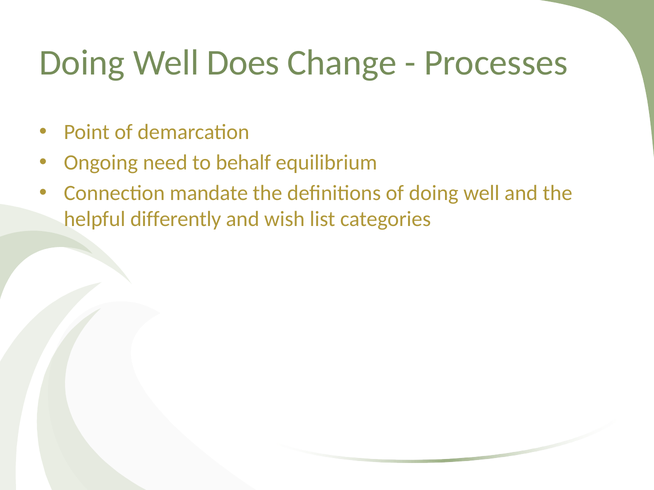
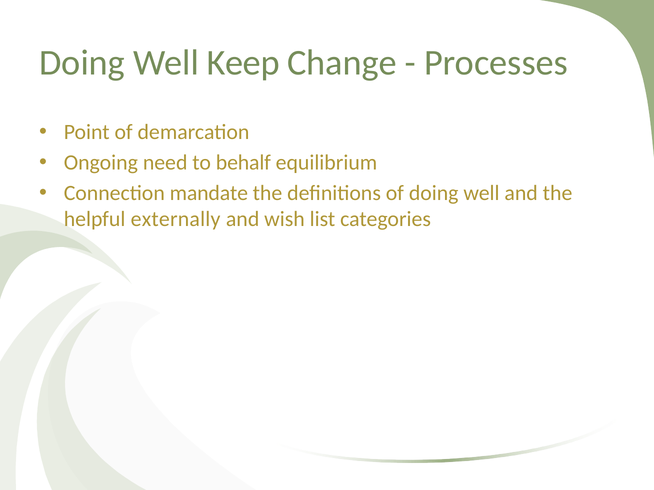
Does: Does -> Keep (243, 63)
differently: differently -> externally (176, 220)
